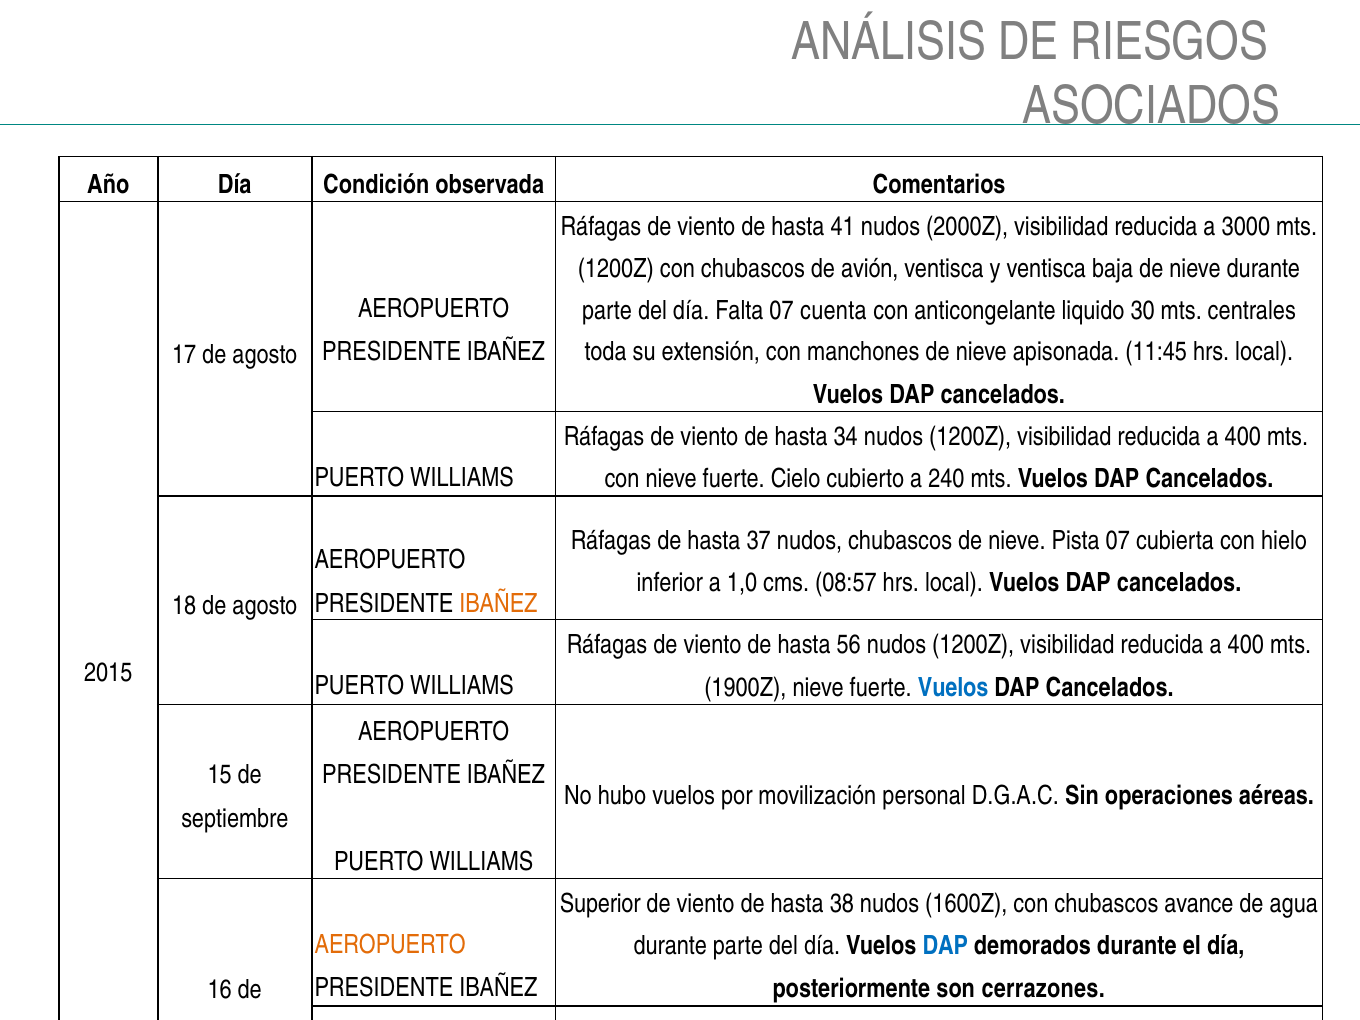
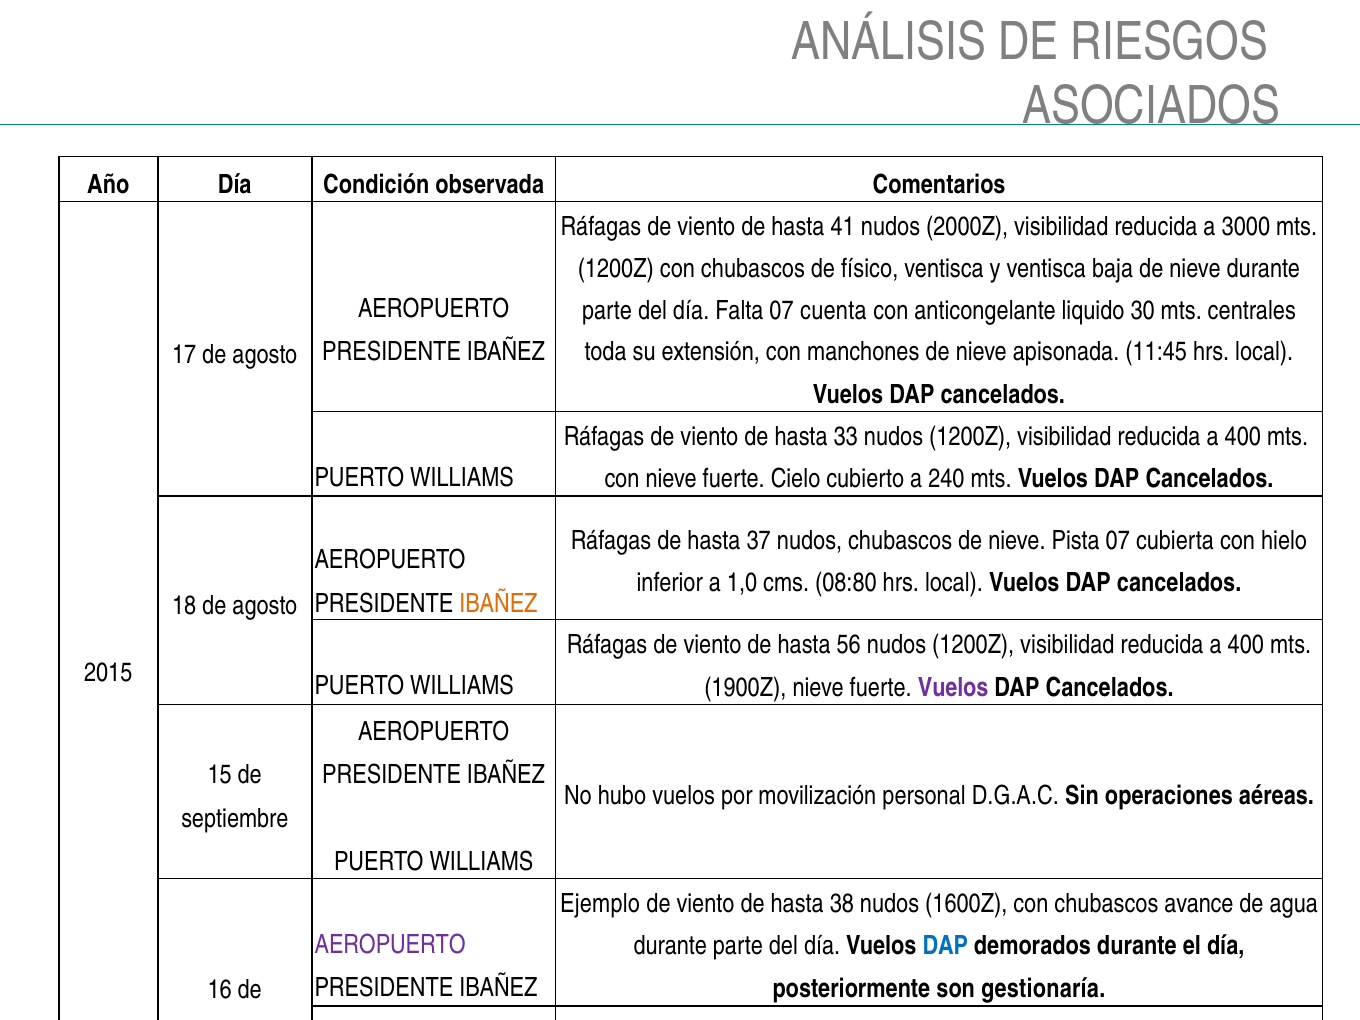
avión: avión -> físico (870, 269)
34: 34 -> 33 (846, 437)
08:57: 08:57 -> 08:80 (846, 583)
Vuelos colour: blue -> purple (953, 687)
Superior: Superior -> Ejemplo (600, 904)
AEROPUERTO colour: orange -> purple (390, 944)
cerrazones: cerrazones -> gestionaría (1043, 989)
